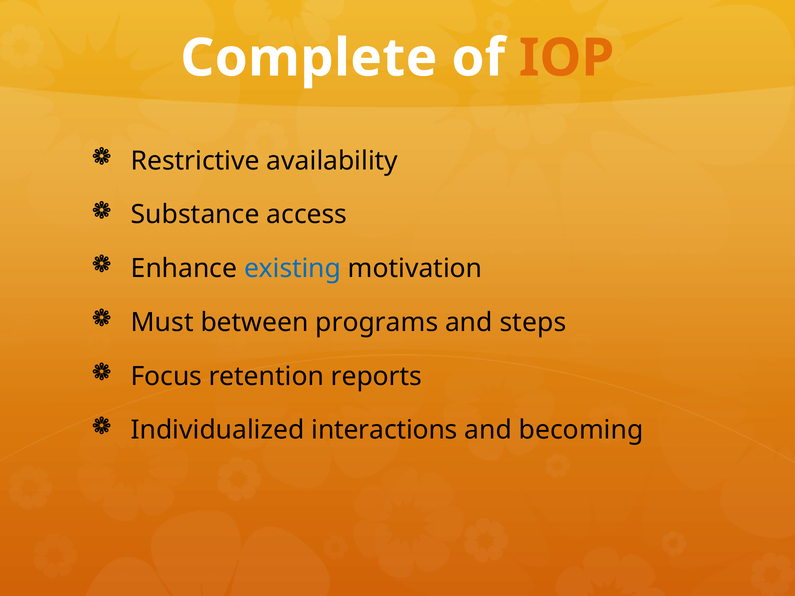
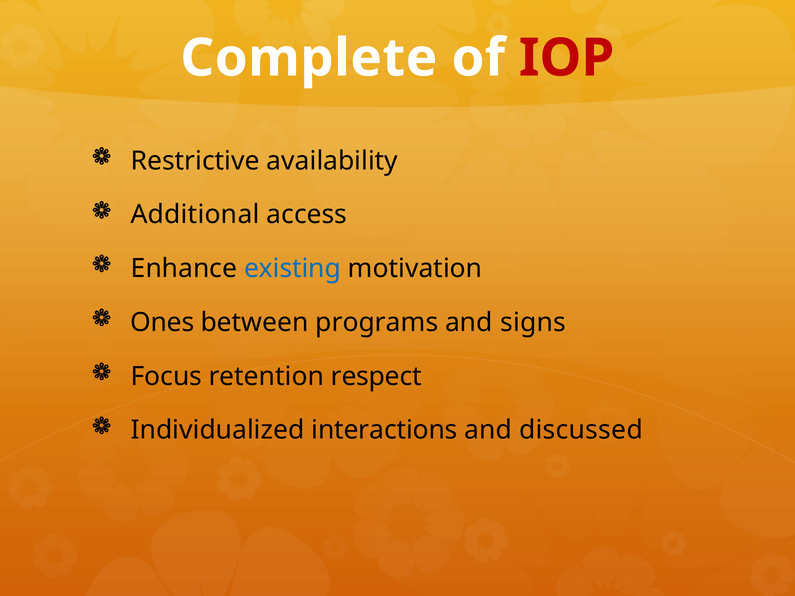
IOP colour: orange -> red (567, 58)
Substance: Substance -> Additional (195, 215)
Must: Must -> Ones (162, 323)
steps: steps -> signs (533, 323)
reports: reports -> respect (376, 376)
becoming: becoming -> discussed (581, 430)
